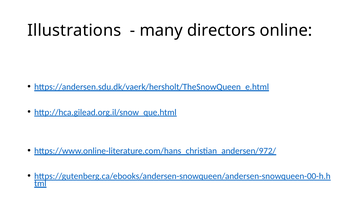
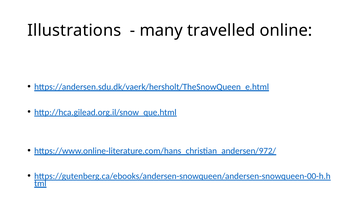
directors: directors -> travelled (221, 30)
